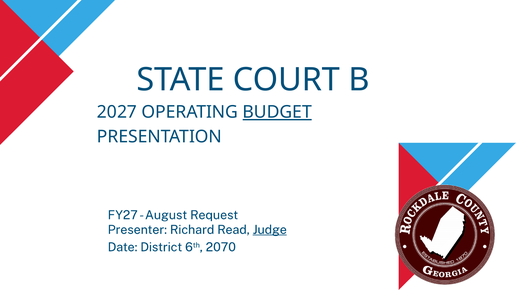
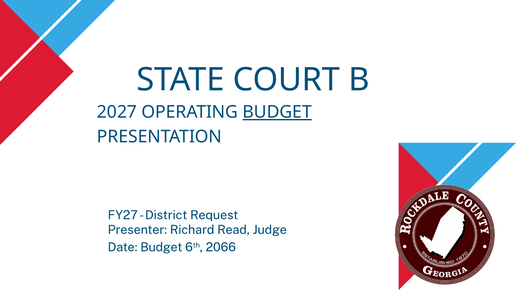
August: August -> District (166, 215)
Judge underline: present -> none (270, 230)
Date District: District -> Budget (161, 247)
2070: 2070 -> 2066 (221, 247)
